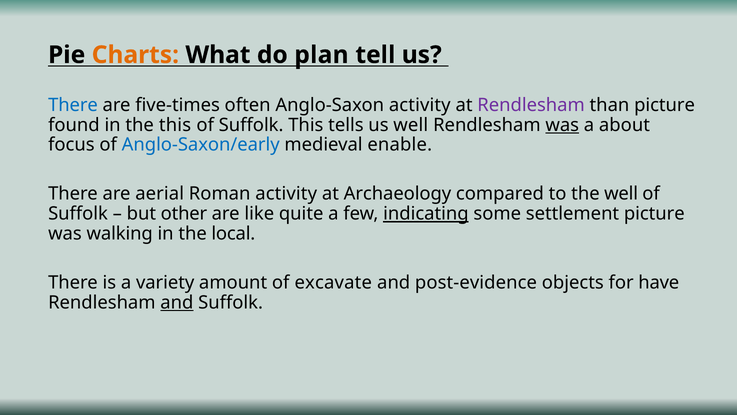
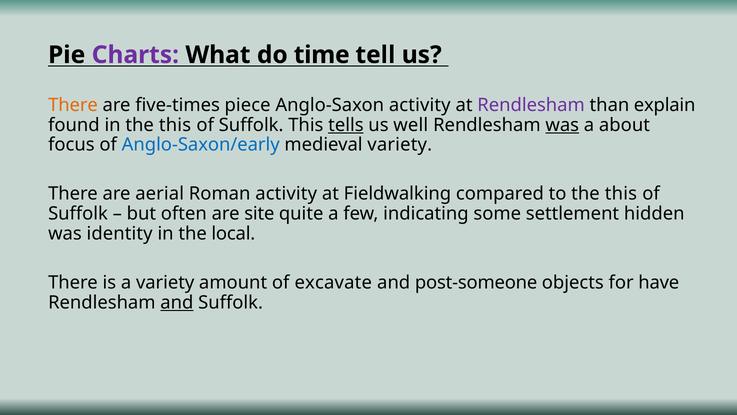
Charts colour: orange -> purple (135, 55)
plan: plan -> time (322, 55)
There colour: blue -> orange (73, 105)
often: often -> piece (248, 105)
than picture: picture -> explain (665, 105)
tells underline: none -> present (346, 125)
medieval enable: enable -> variety (400, 145)
Archaeology: Archaeology -> Fieldwalking (397, 194)
to the well: well -> this (621, 194)
other: other -> often (184, 214)
like: like -> site (259, 214)
indicating underline: present -> none (426, 214)
settlement picture: picture -> hidden (654, 214)
walking: walking -> identity (120, 233)
post-evidence: post-evidence -> post-someone (476, 282)
